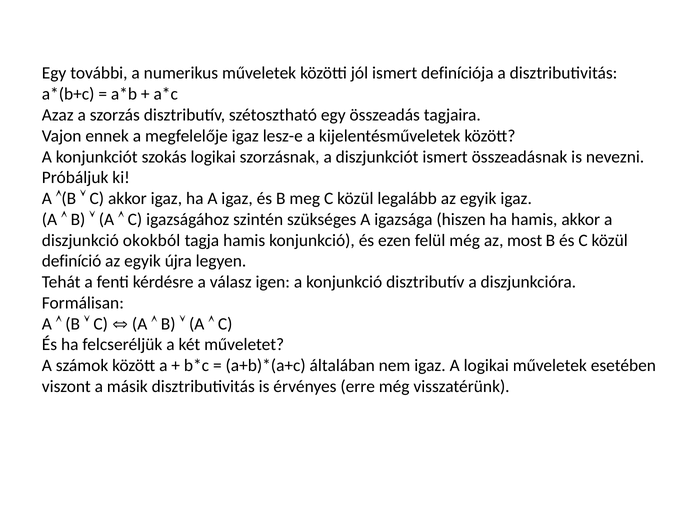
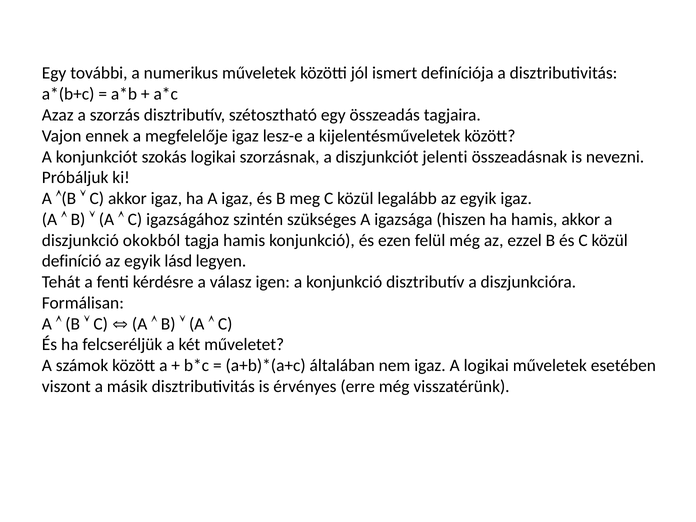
diszjunkciót ismert: ismert -> jelenti (445, 157)
most: most -> ezzel (525, 240)
újra: újra -> lásd (178, 261)
